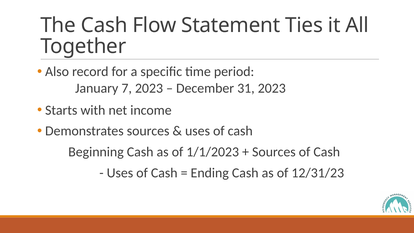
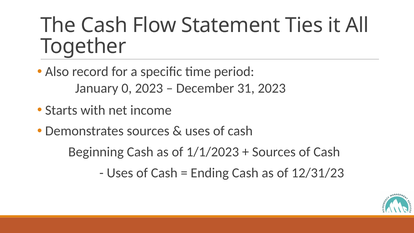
7: 7 -> 0 (127, 88)
